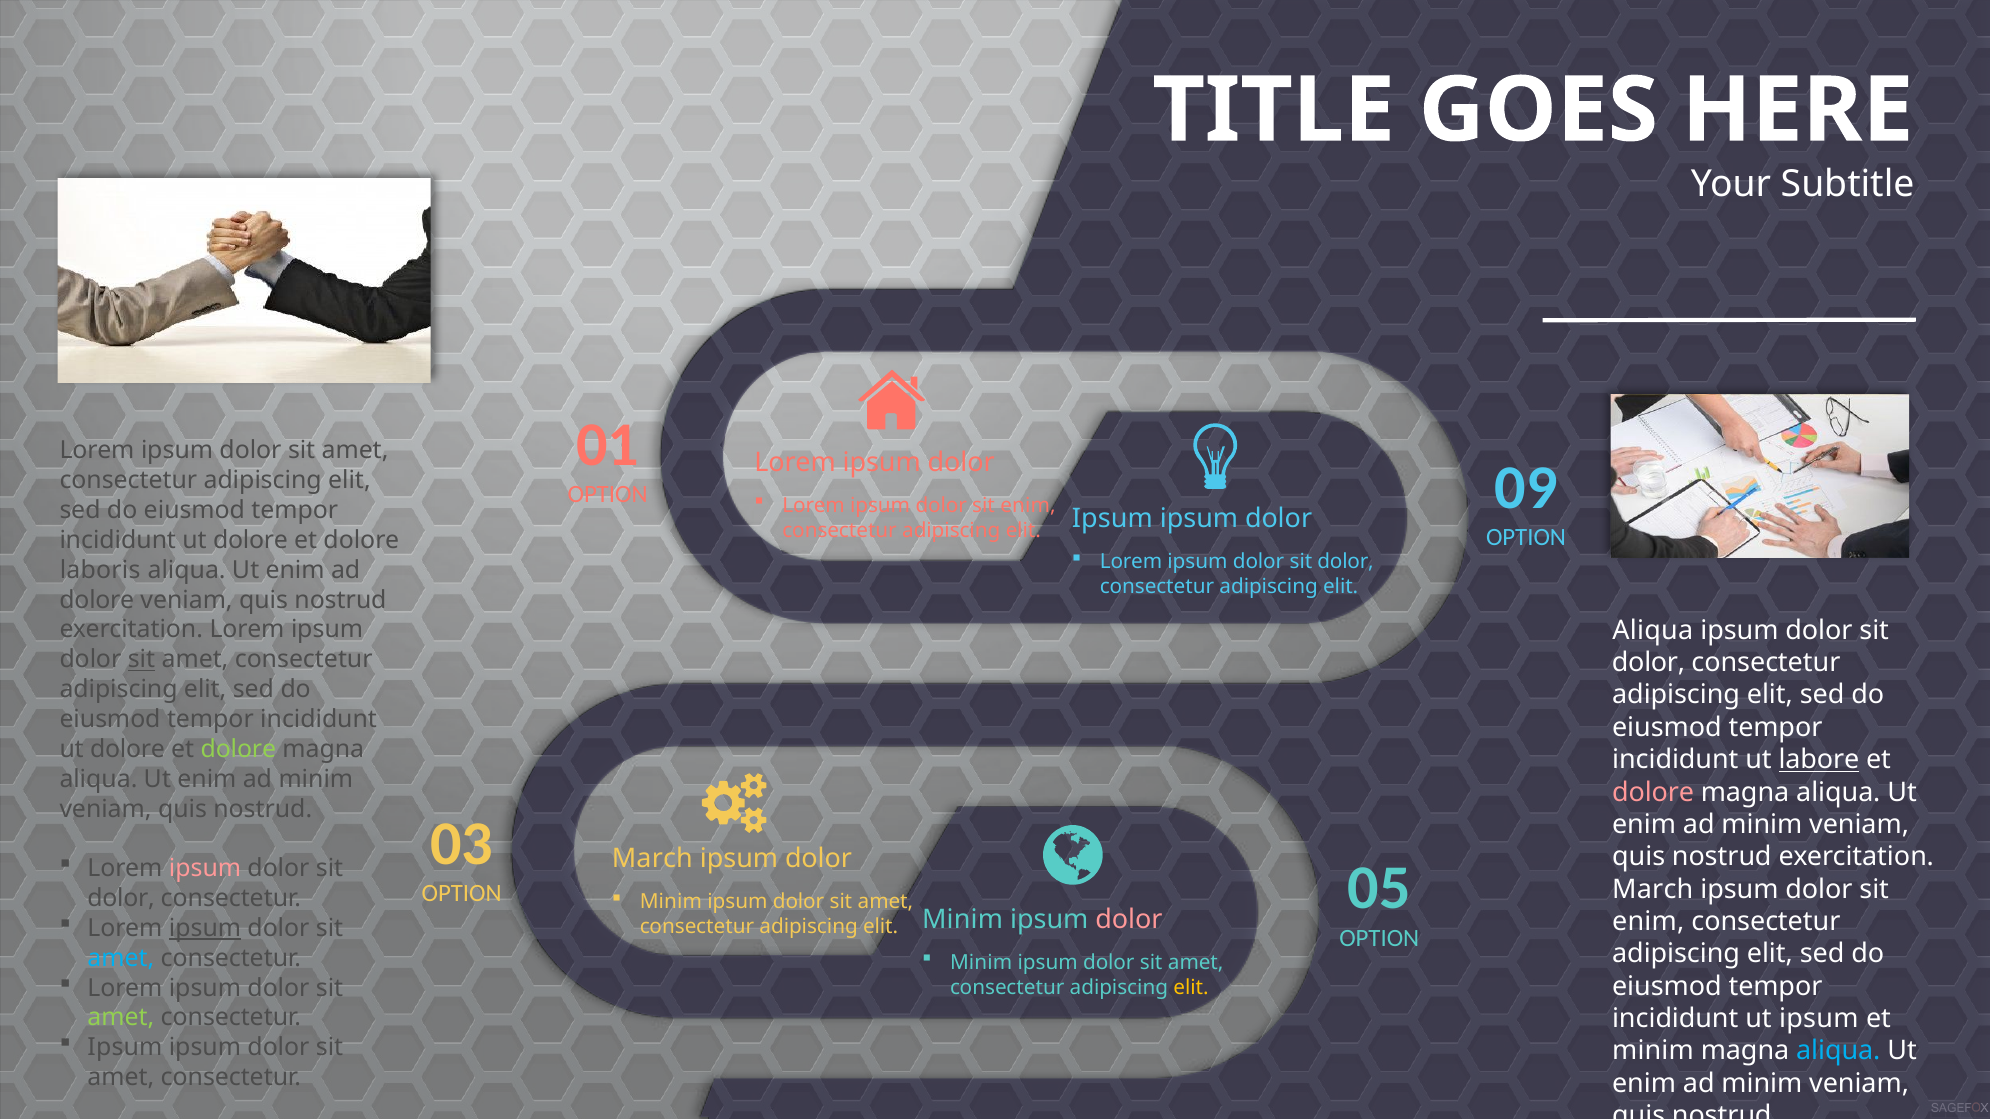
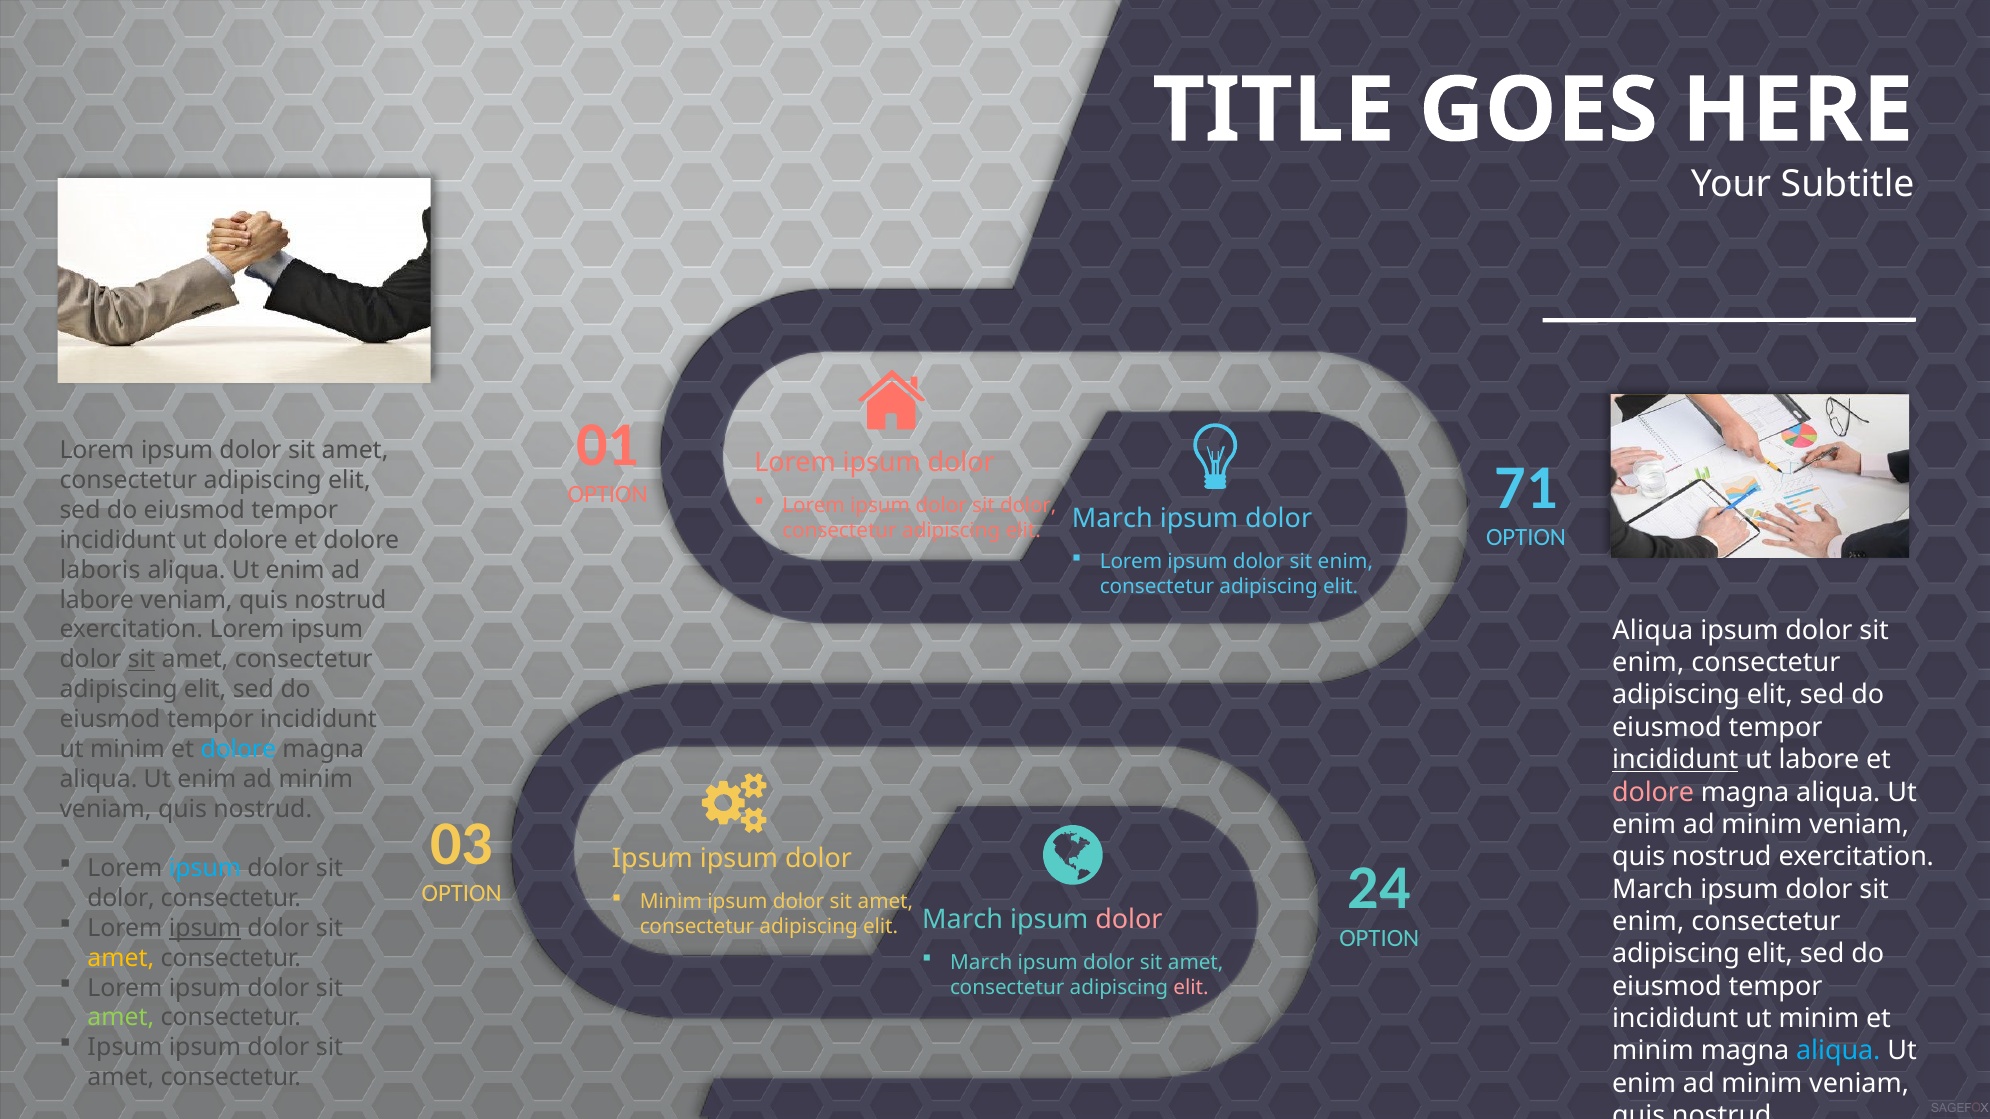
09: 09 -> 71 (1526, 488)
enim: enim -> dolor (1028, 506)
Ipsum: Ipsum -> March (1112, 519)
dolor: dolor -> enim (1345, 562)
dolore: dolore -> labore (97, 600)
dolor: dolor -> enim (1648, 663)
dolore: dolore -> minim (127, 749)
dolore colour: light green -> light blue (238, 749)
incididunt underline: none -> present (1675, 760)
labore underline: present -> none (1819, 760)
March: March -> Ipsum (652, 859)
ipsum colour: pink -> light blue (205, 869)
05: 05 -> 24 (1379, 889)
elit Minim: Minim -> March (963, 920)
amet colour: light blue -> yellow (121, 958)
Minim: Minim -> March (981, 963)
elit colour: yellow -> pink (1191, 988)
ipsum: ipsum -> minim (1819, 1019)
